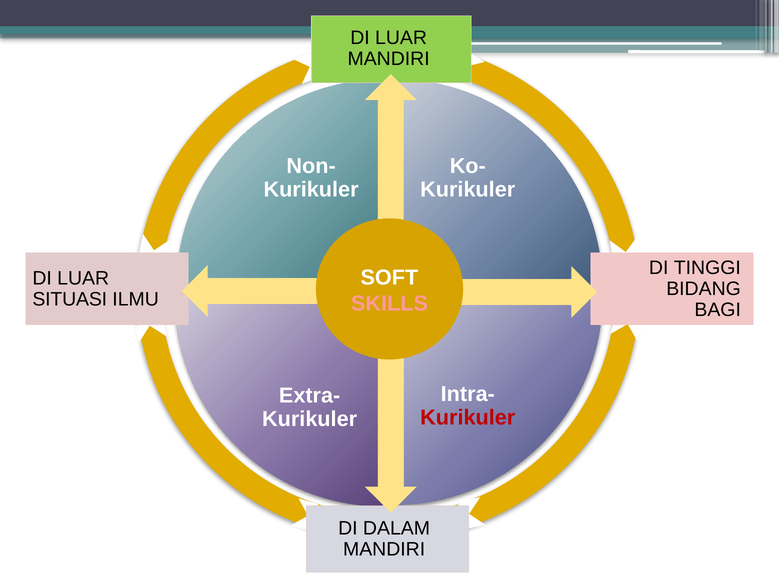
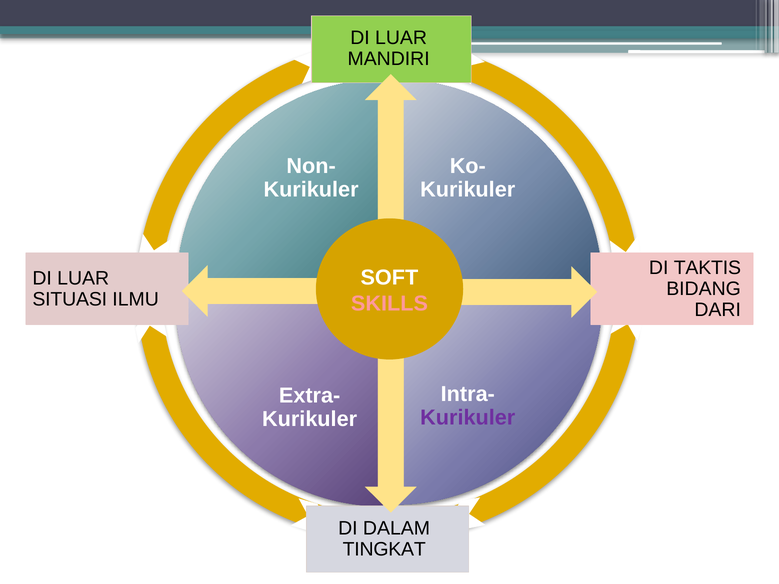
TINGGI: TINGGI -> TAKTIS (707, 268)
BAGI: BAGI -> DARI (718, 310)
Kurikuler colour: red -> purple (468, 418)
MANDIRI: MANDIRI -> TINGKAT (384, 550)
